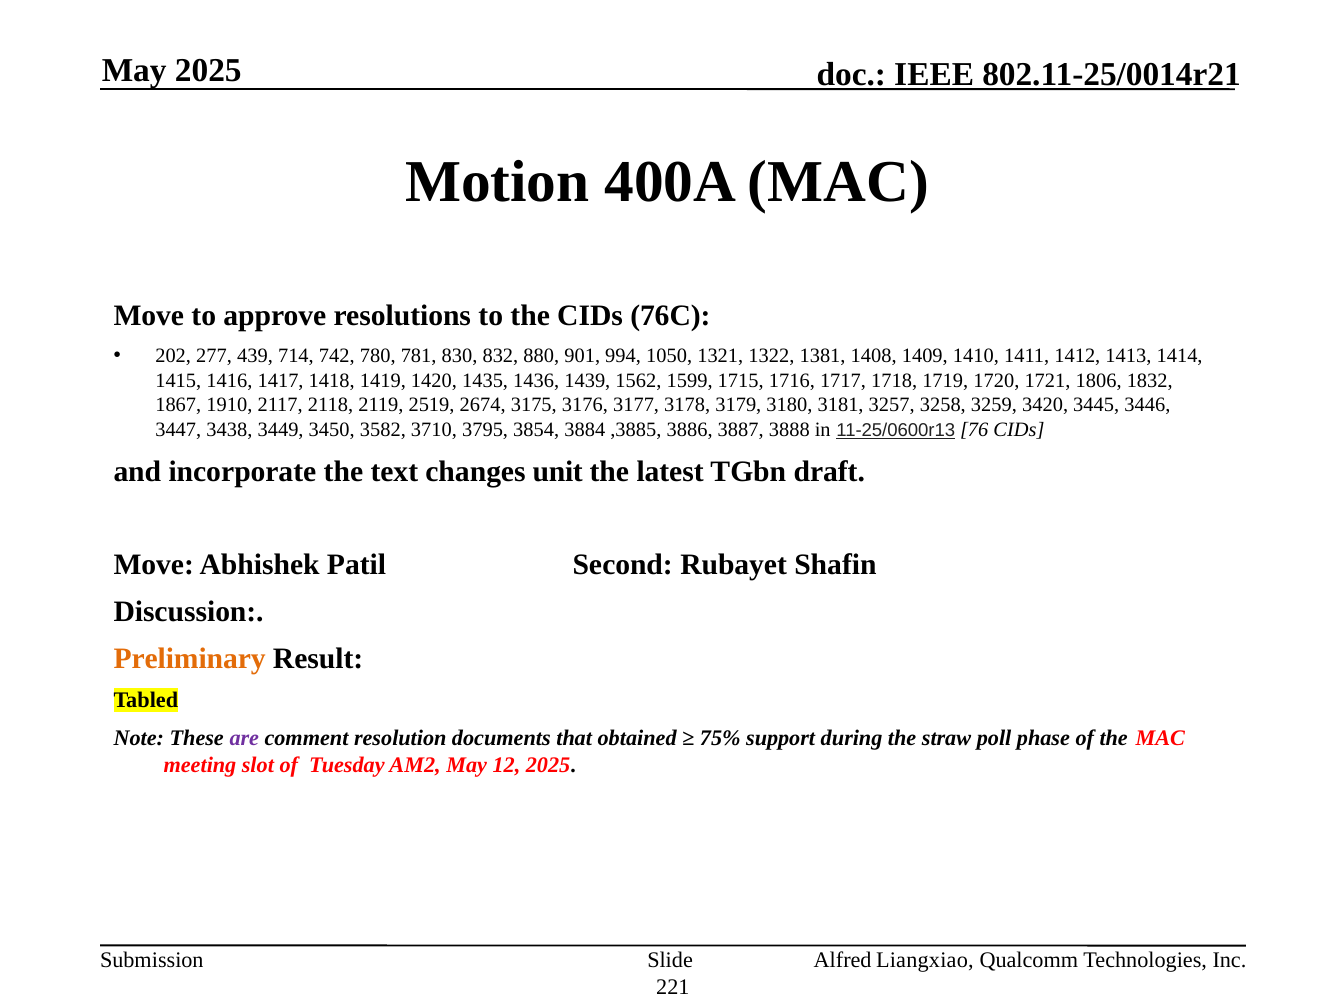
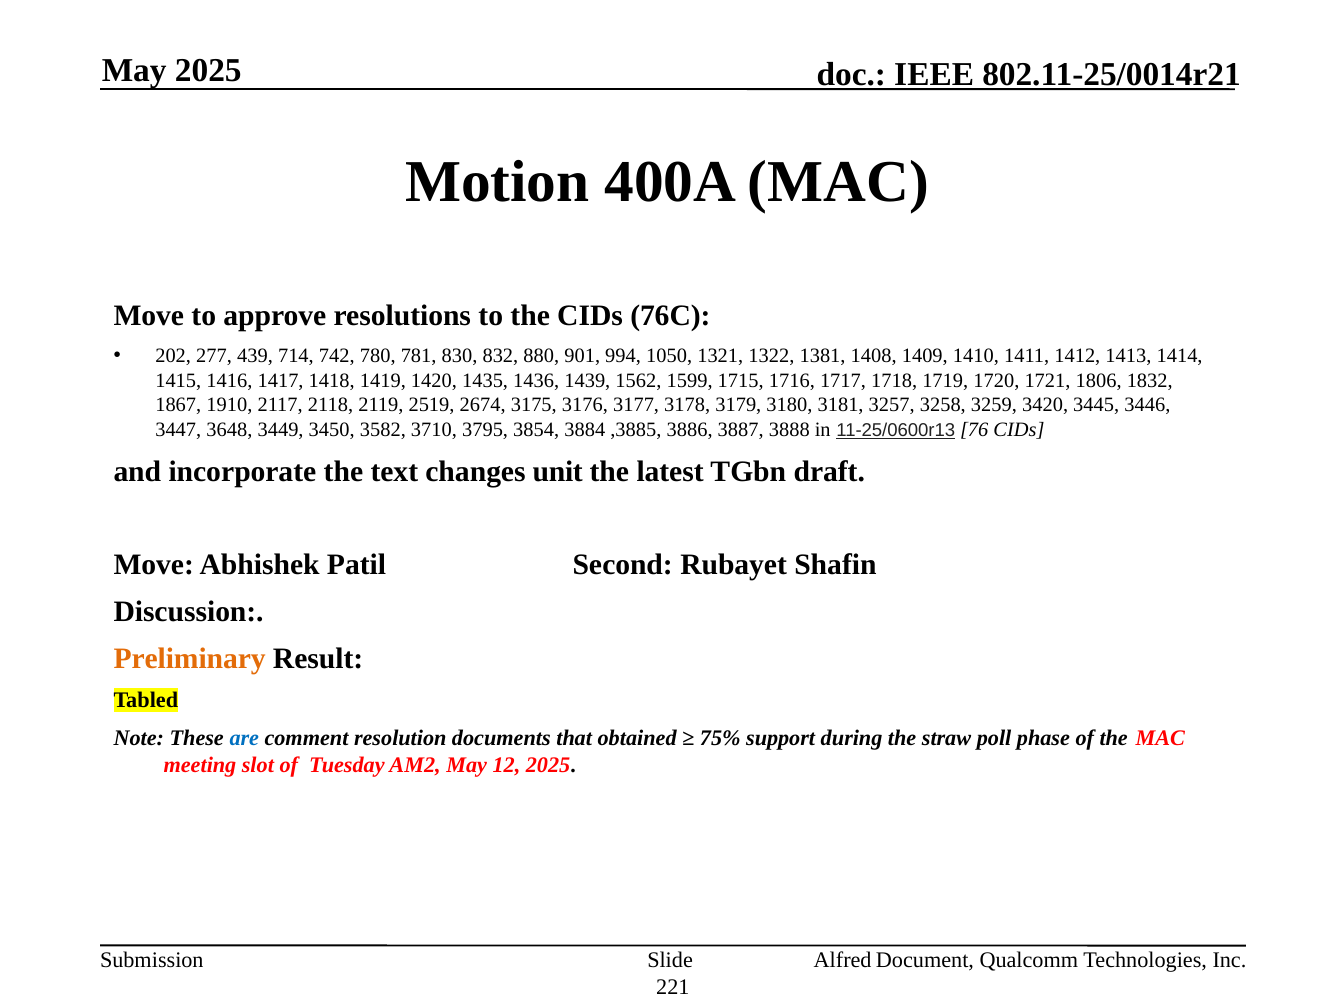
3438: 3438 -> 3648 (229, 430)
are colour: purple -> blue (244, 738)
Liangxiao: Liangxiao -> Document (925, 960)
